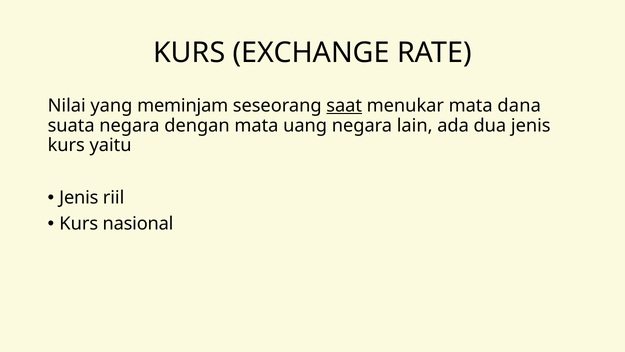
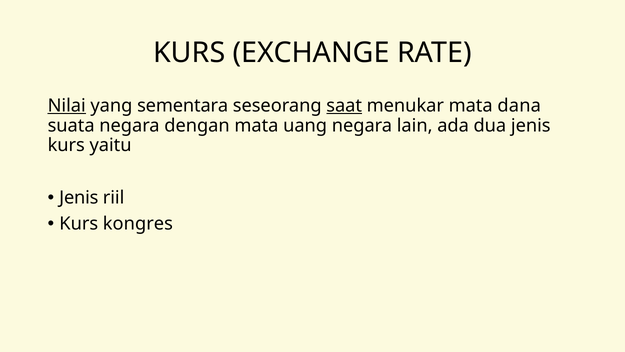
Nilai underline: none -> present (67, 106)
meminjam: meminjam -> sementara (183, 106)
nasional: nasional -> kongres (138, 224)
